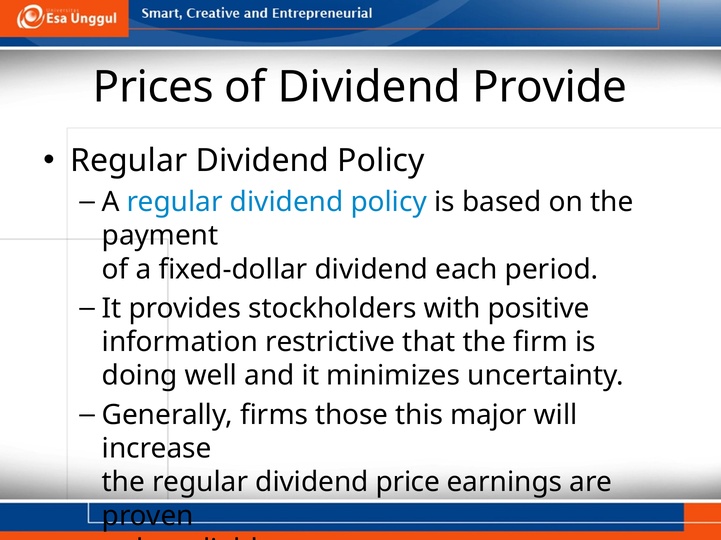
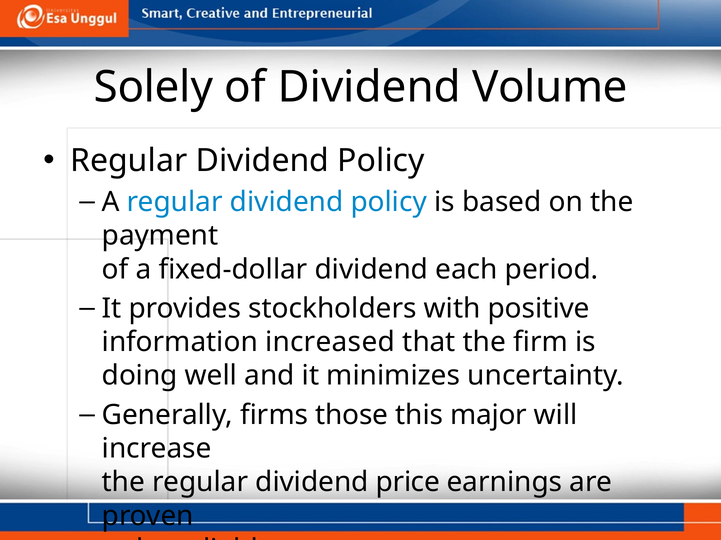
Prices: Prices -> Solely (153, 87)
Provide: Provide -> Volume (550, 87)
restrictive: restrictive -> increased (330, 343)
